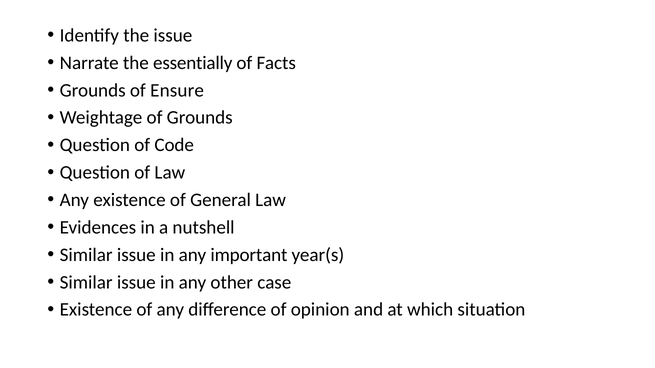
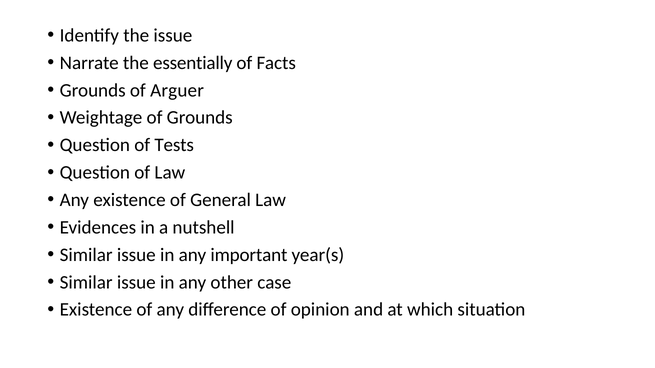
Ensure: Ensure -> Arguer (177, 90)
Code: Code -> Tests (174, 145)
